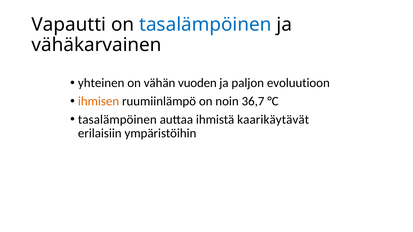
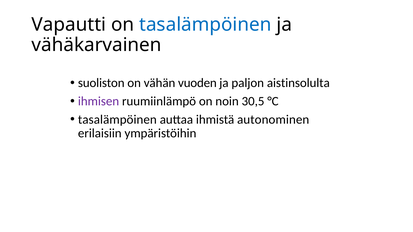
yhteinen: yhteinen -> suoliston (101, 83)
evoluutioon: evoluutioon -> aistinsolulta (298, 83)
ihmisen colour: orange -> purple (99, 101)
36,7: 36,7 -> 30,5 (253, 101)
kaarikäytävät: kaarikäytävät -> autonominen (273, 120)
